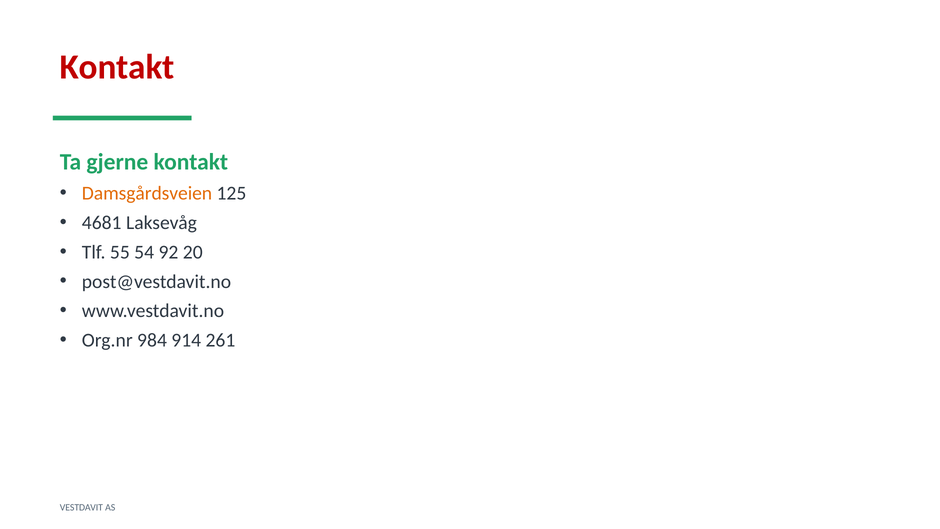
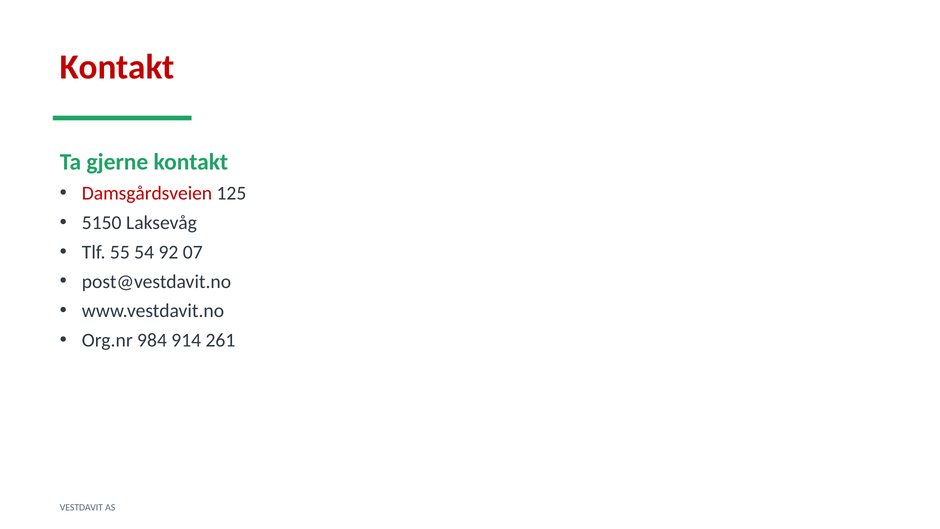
Damsgårdsveien colour: orange -> red (147, 193)
4681: 4681 -> 5150 (102, 223)
20: 20 -> 07 (193, 252)
